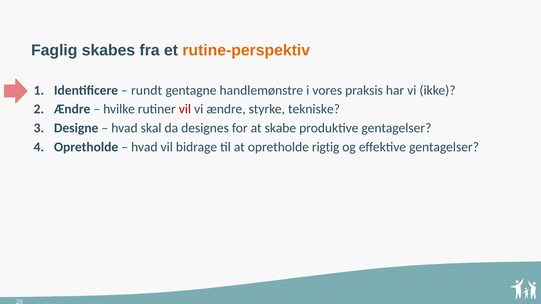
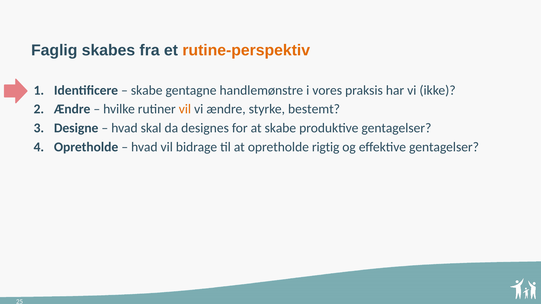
rundt: rundt -> skabe (147, 90)
vil colour: red -> orange (185, 109)
tekniske: tekniske -> bestemt (314, 109)
